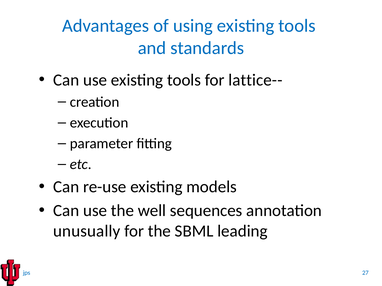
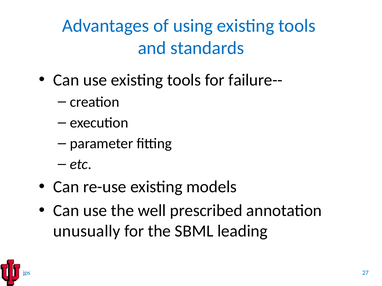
lattice--: lattice-- -> failure-- (256, 80)
sequences: sequences -> prescribed (206, 211)
